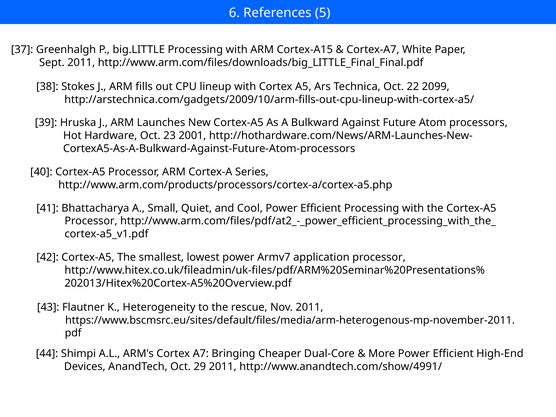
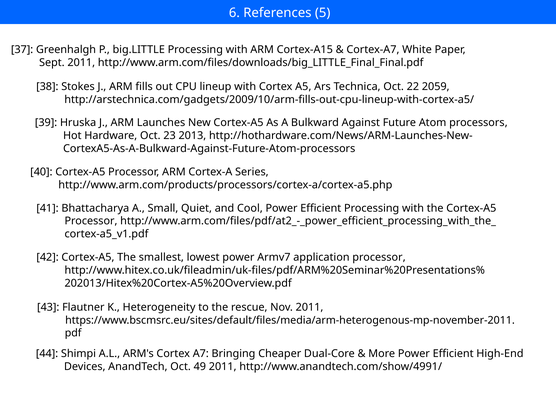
2099: 2099 -> 2059 (436, 87)
2001: 2001 -> 2013 (192, 136)
29: 29 -> 49 (200, 367)
